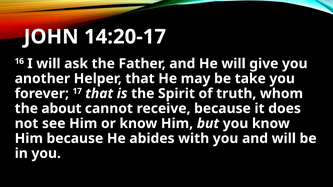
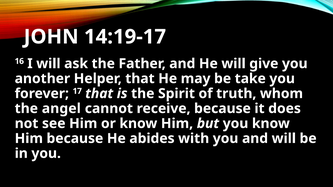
14:20-17: 14:20-17 -> 14:19-17 (125, 37)
about: about -> angel (61, 109)
